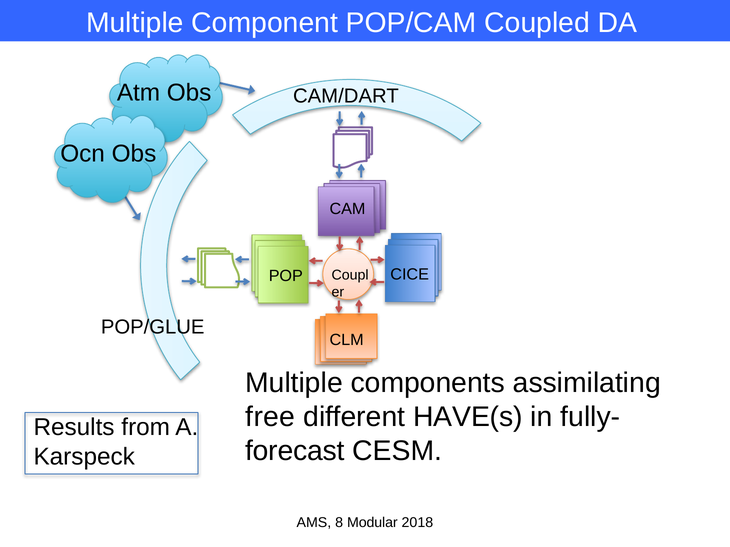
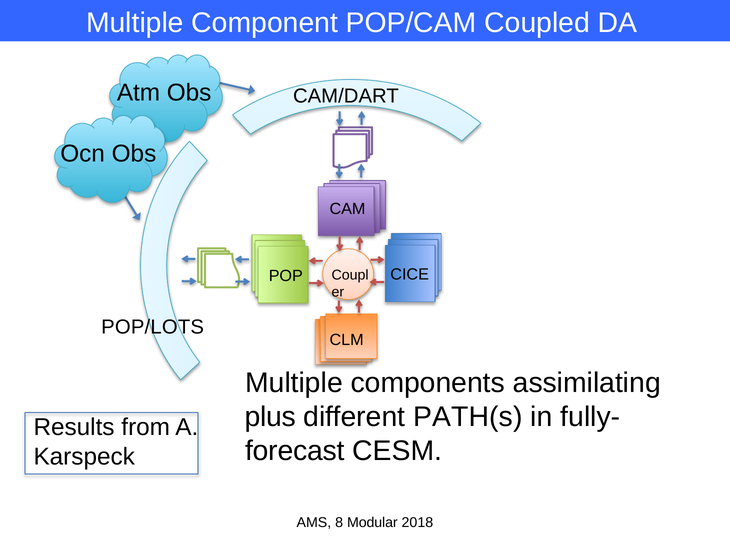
POP/GLUE: POP/GLUE -> POP/LOTS (153, 327)
free: free -> plus (271, 417)
HAVE(s: HAVE(s -> PATH(s (468, 417)
